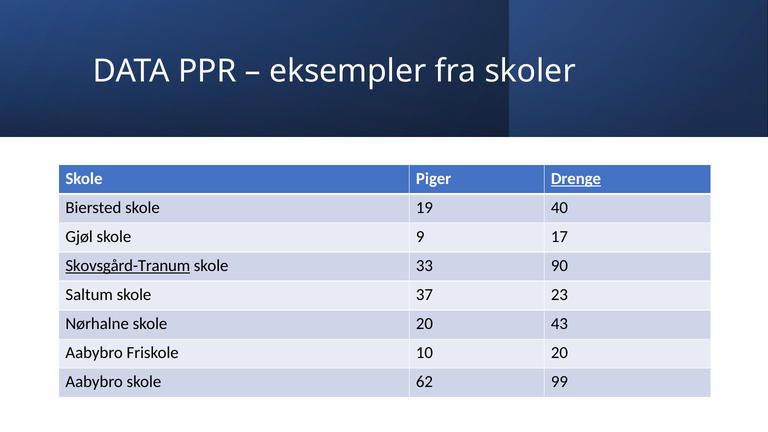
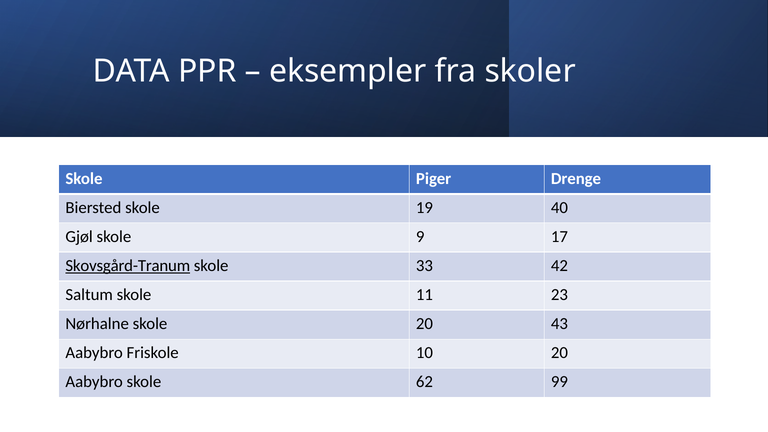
Drenge underline: present -> none (576, 179)
90: 90 -> 42 (559, 266)
37: 37 -> 11 (424, 295)
